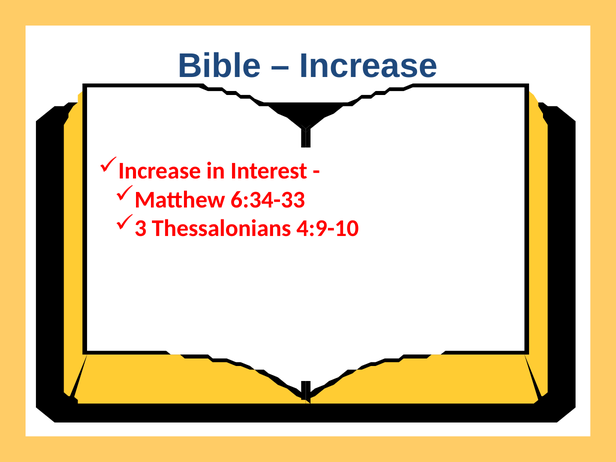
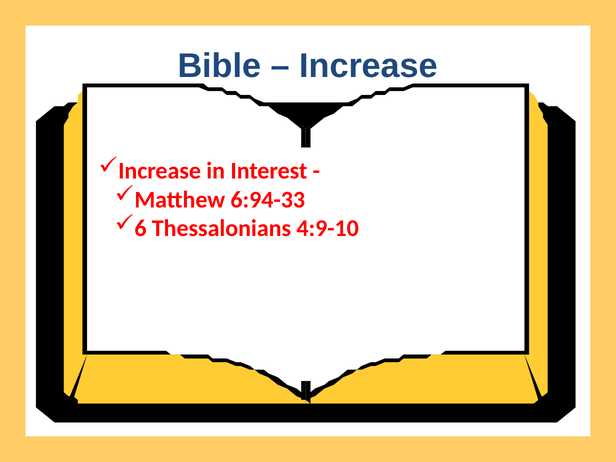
6:34-33: 6:34-33 -> 6:94-33 (268, 200)
3: 3 -> 6 (140, 229)
